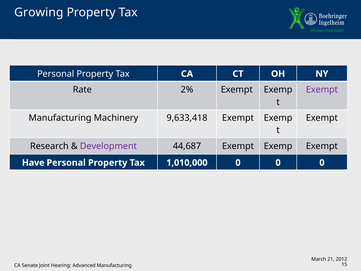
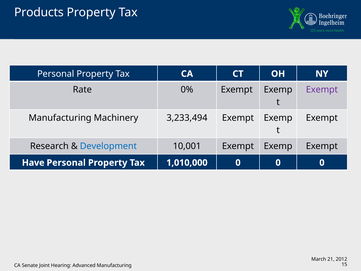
Growing: Growing -> Products (39, 12)
2%: 2% -> 0% (187, 90)
9,633,418: 9,633,418 -> 3,233,494 (187, 118)
Development colour: purple -> blue (108, 146)
44,687: 44,687 -> 10,001 (187, 146)
